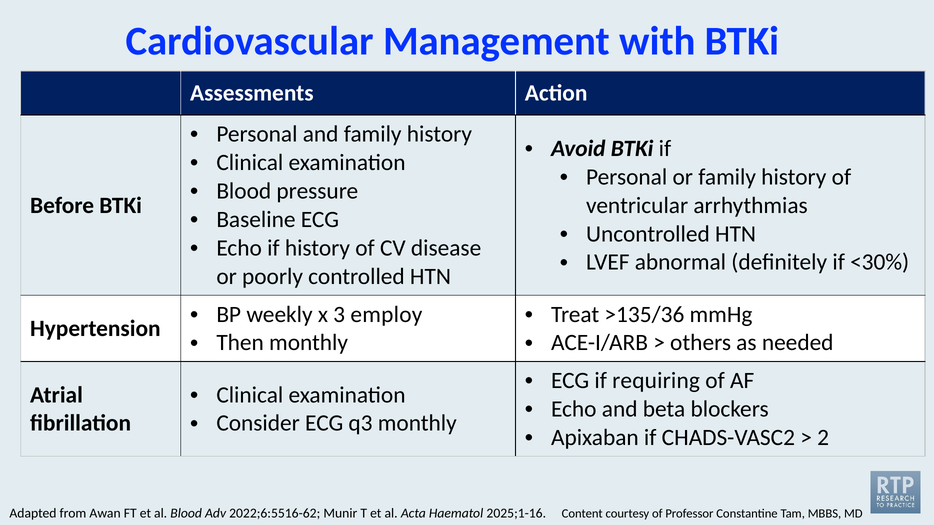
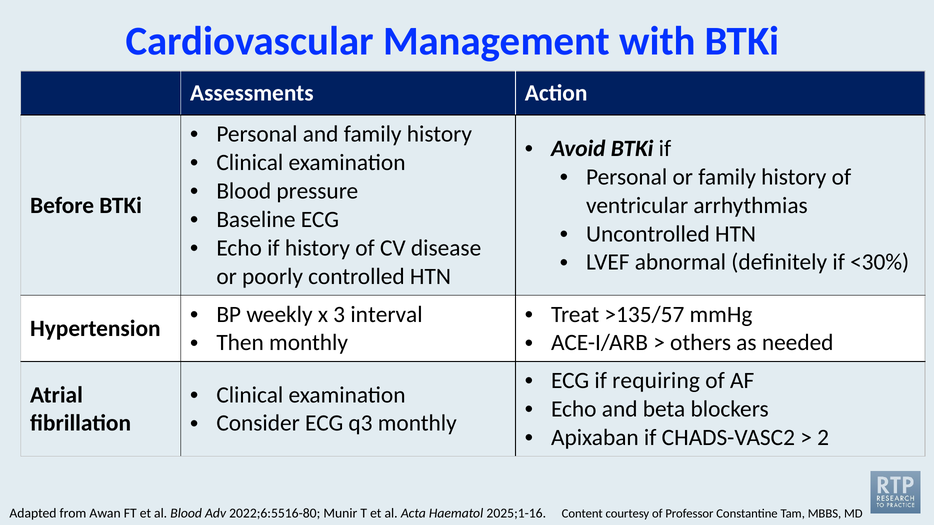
employ: employ -> interval (387, 315)
>135/36: >135/36 -> >135/57 (644, 315)
2022;6:5516-62: 2022;6:5516-62 -> 2022;6:5516-80 (275, 514)
